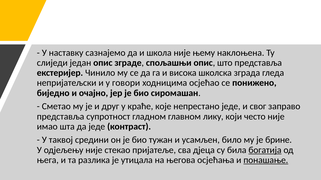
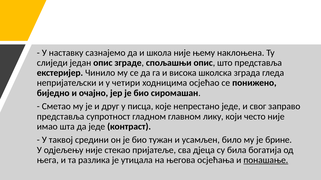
говори: говори -> четири (126, 83)
краће: краће -> писца (140, 107)
богатија underline: present -> none (265, 150)
